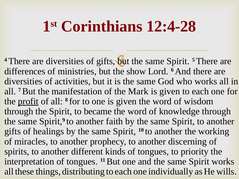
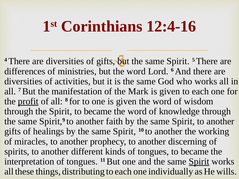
12:4-28: 12:4-28 -> 12:4-16 (171, 26)
show: show -> word (136, 71)
tongues to priority: priority -> became (195, 152)
Spirit underline: none -> present (199, 162)
